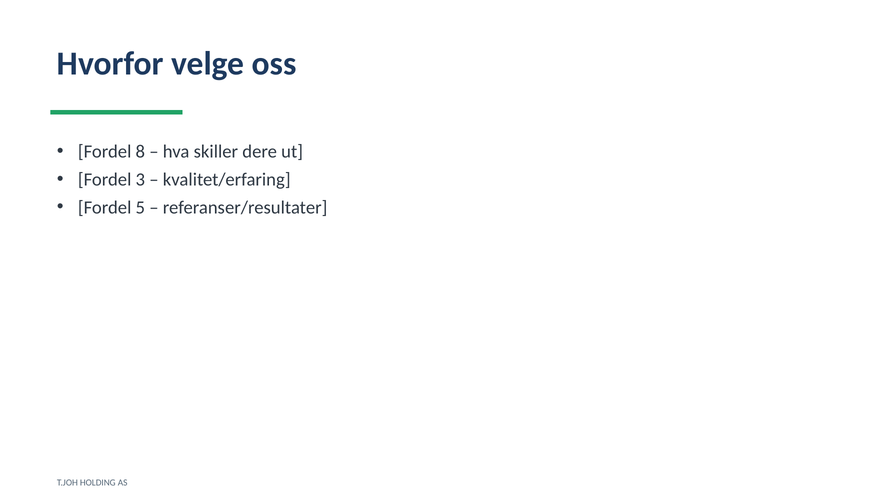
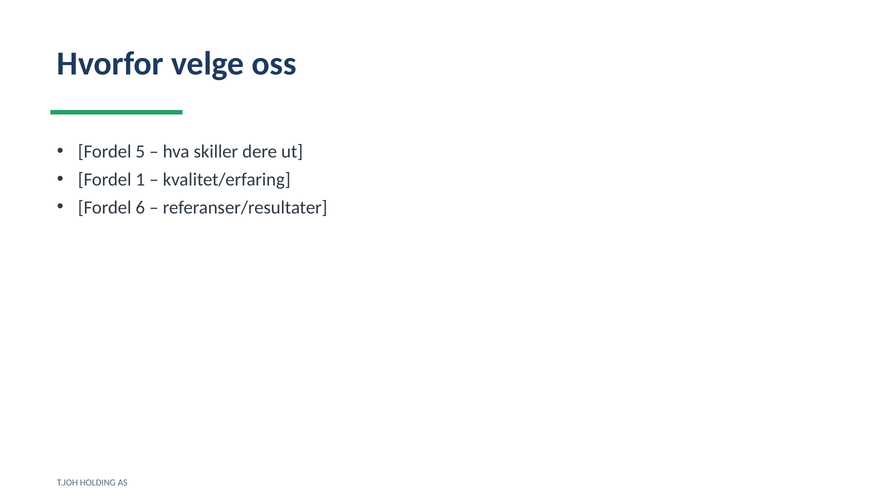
8: 8 -> 5 (140, 152)
3: 3 -> 1 (140, 180)
5: 5 -> 6 (140, 208)
